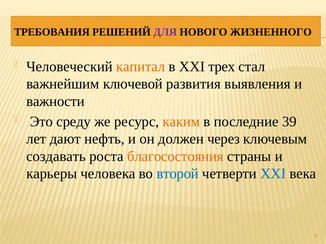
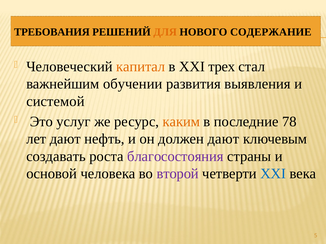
ДЛЯ colour: purple -> orange (165, 32)
ЖИЗНЕННОГО: ЖИЗНЕННОГО -> СОДЕРЖАНИЕ (271, 32)
ключевой: ключевой -> обучении (133, 84)
важности: важности -> системой (55, 102)
среду: среду -> услуг (74, 122)
39: 39 -> 78 (289, 122)
должен через: через -> дают (223, 139)
благосостояния colour: orange -> purple (175, 157)
карьеры: карьеры -> основой (52, 174)
второй colour: blue -> purple (178, 174)
